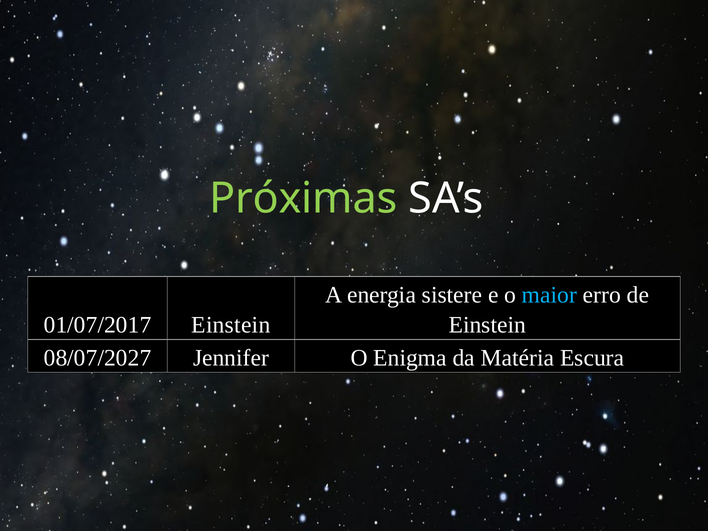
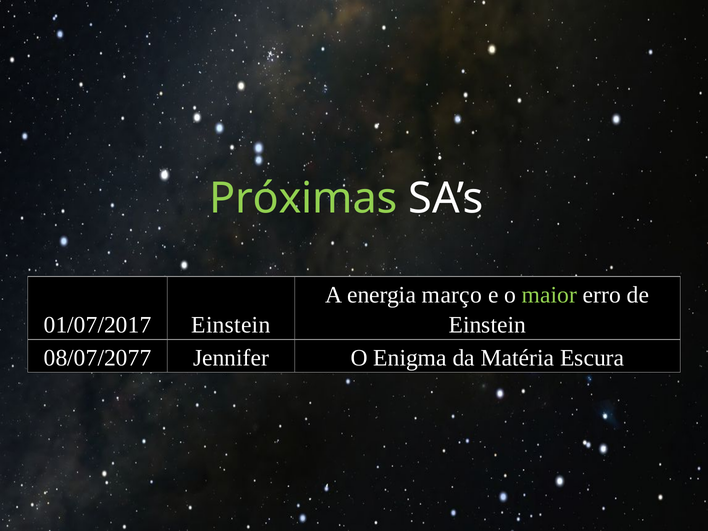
sistere: sistere -> março (452, 295)
maior colour: light blue -> light green (549, 295)
08/07/2027: 08/07/2027 -> 08/07/2077 (98, 358)
